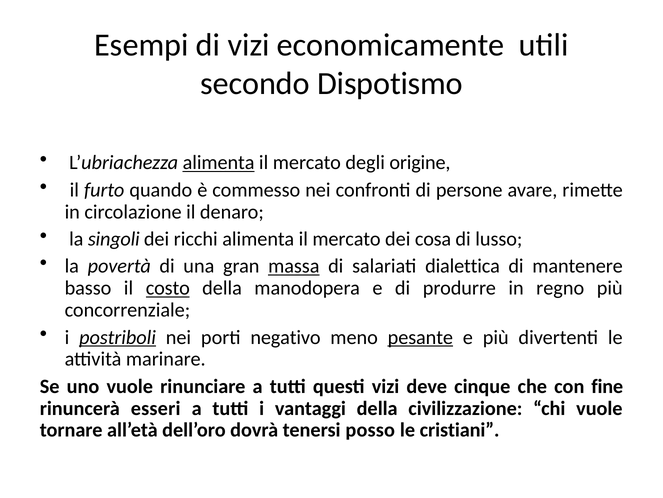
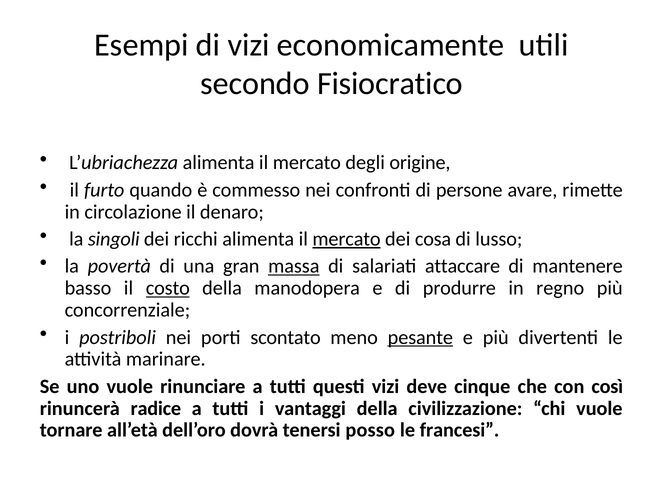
Dispotismo: Dispotismo -> Fisiocratico (390, 83)
alimenta underline: present -> none (219, 163)
mercato underline: none -> present (347, 239)
dialettica: dialettica -> attaccare (463, 266)
postriboli underline: present -> none (118, 337)
negativo: negativo -> scontato (286, 337)
fine: fine -> così (607, 386)
esseri: esseri -> radice (156, 408)
cristiani: cristiani -> francesi (460, 430)
